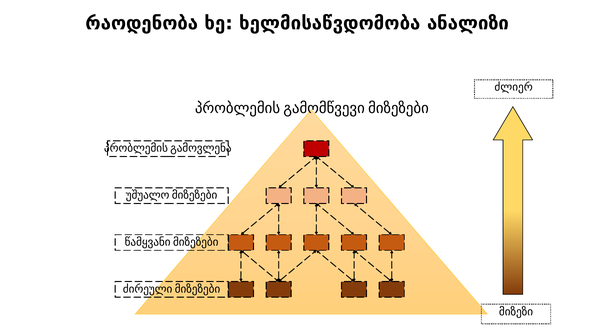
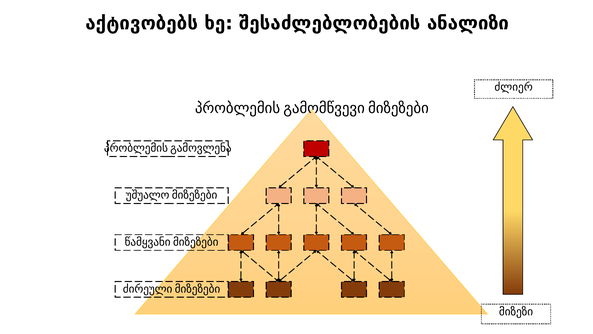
რაოდენობა: რაოდენობა -> აქტივობებს (142, 23)
ხელმისაწვდომობა: ხელმისაწვდომობა -> შესაძლებლობების (330, 23)
